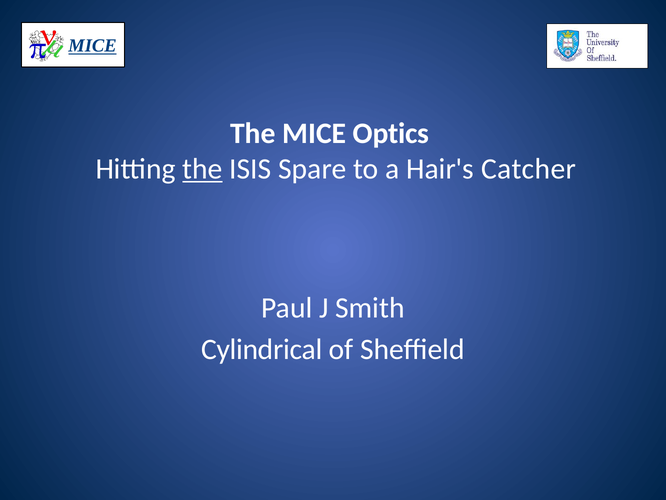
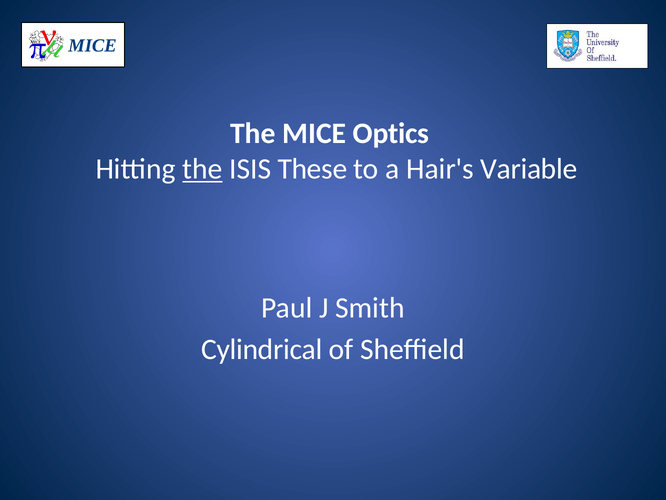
MICE underline: present -> none (92, 46)
Spare: Spare -> These (313, 169)
Catcher: Catcher -> Variable (529, 169)
